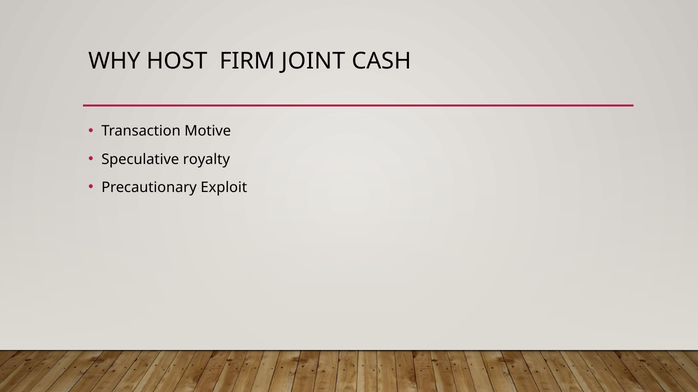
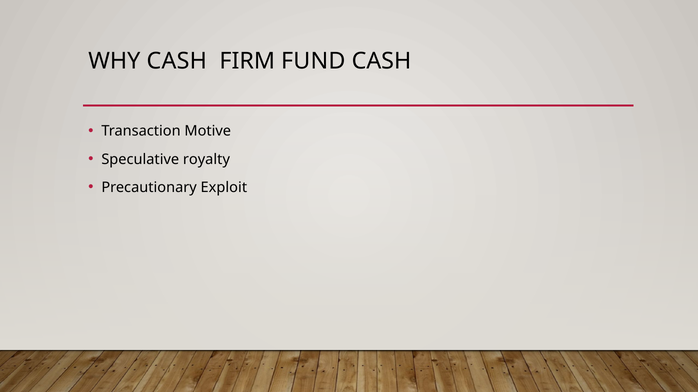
WHY HOST: HOST -> CASH (177, 61)
JOINT: JOINT -> FUND (313, 61)
